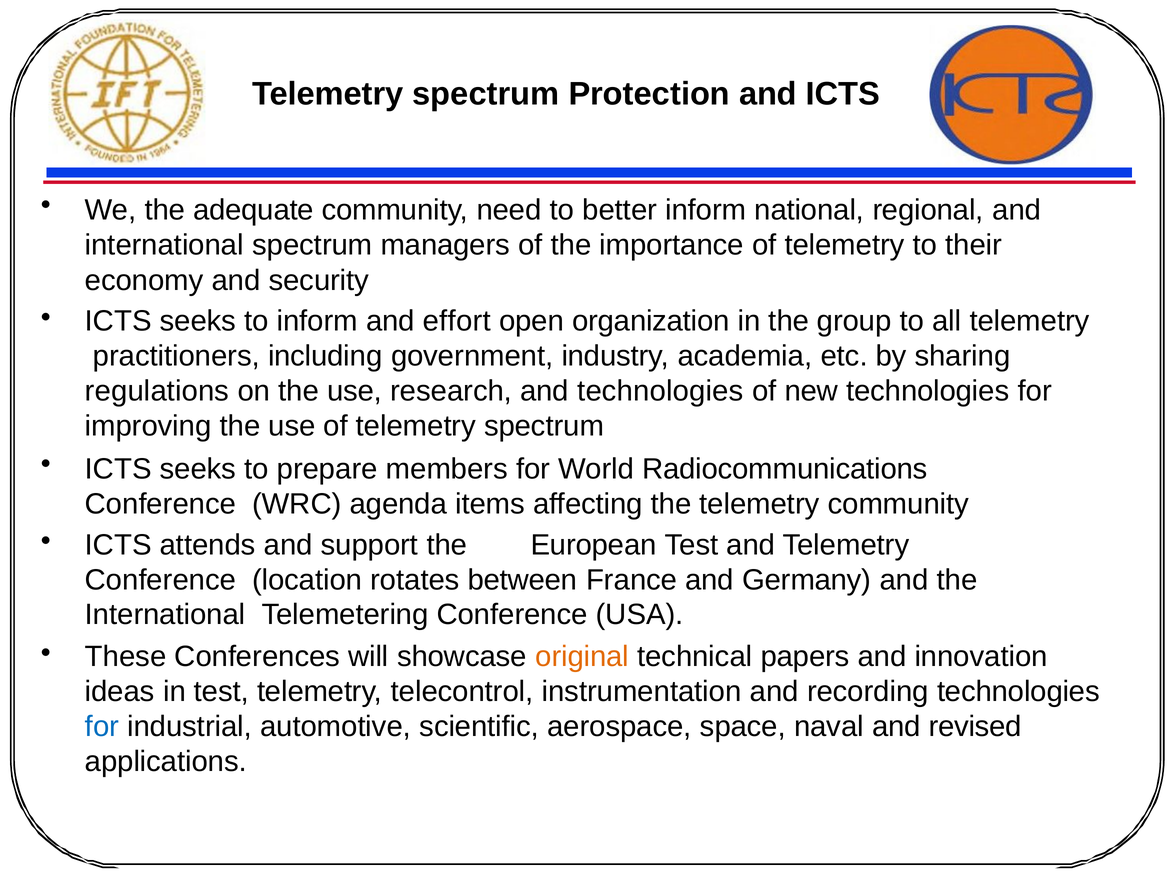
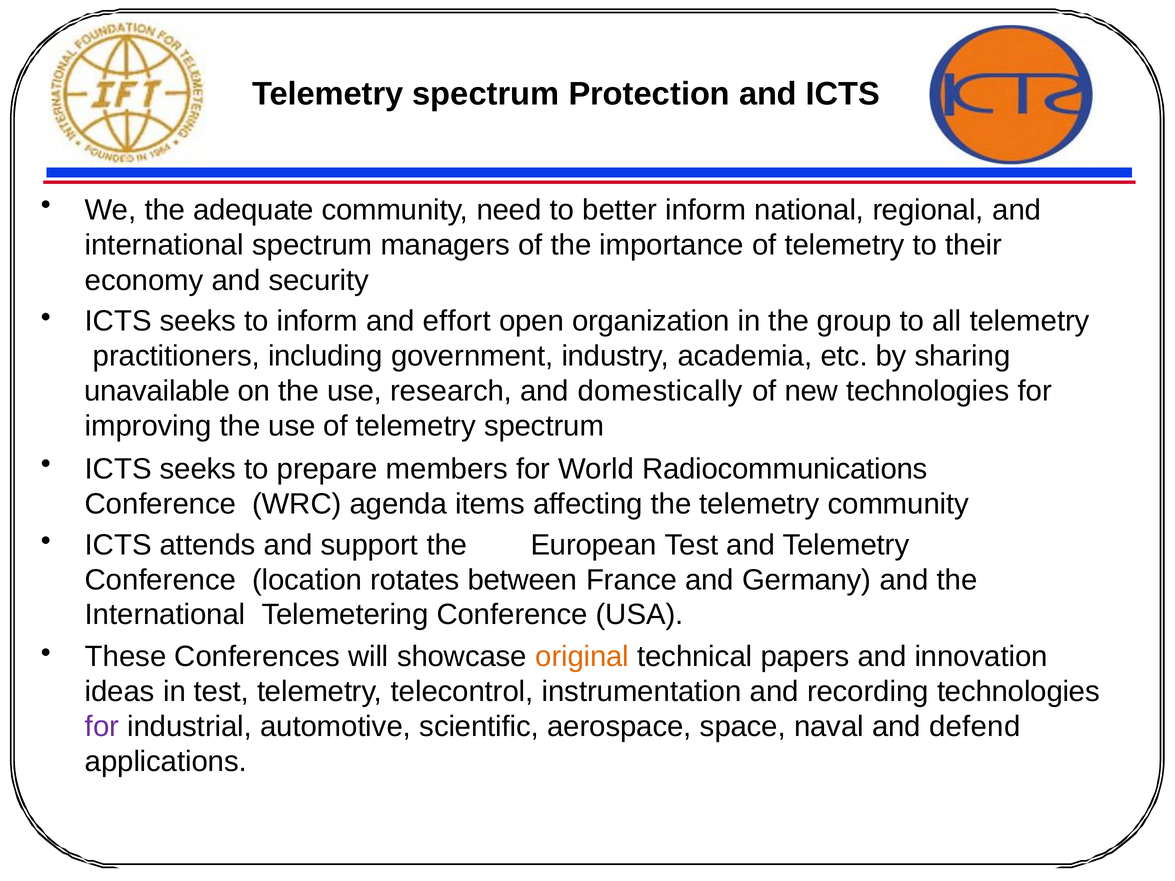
regulations: regulations -> unavailable (157, 391)
and technologies: technologies -> domestically (660, 391)
for colour: blue -> purple (102, 727)
revised: revised -> defend (975, 727)
